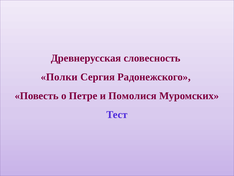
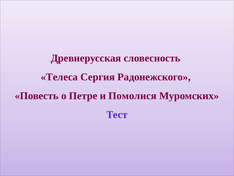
Полки: Полки -> Телеса (59, 77)
